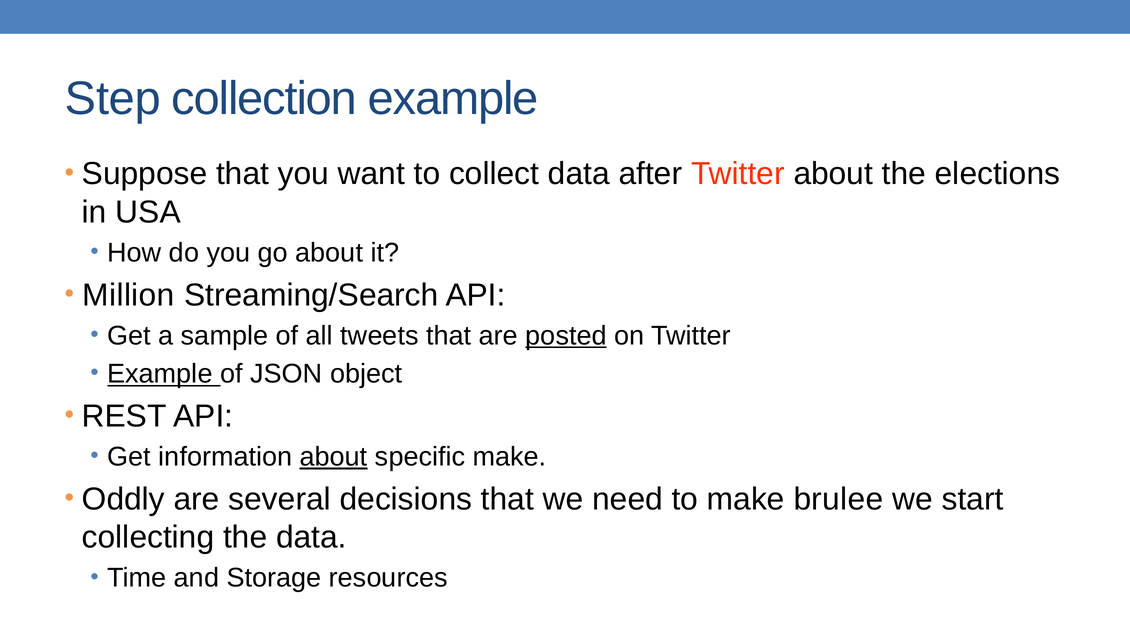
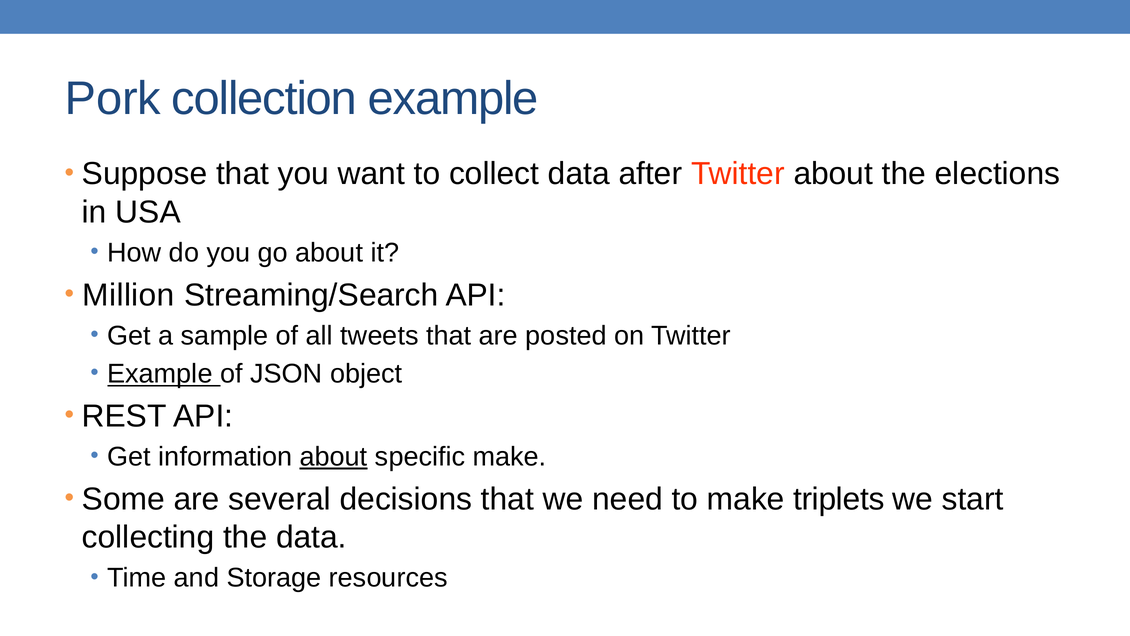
Step: Step -> Pork (113, 99)
posted underline: present -> none (566, 336)
Oddly: Oddly -> Some (123, 499)
brulee: brulee -> triplets (839, 499)
